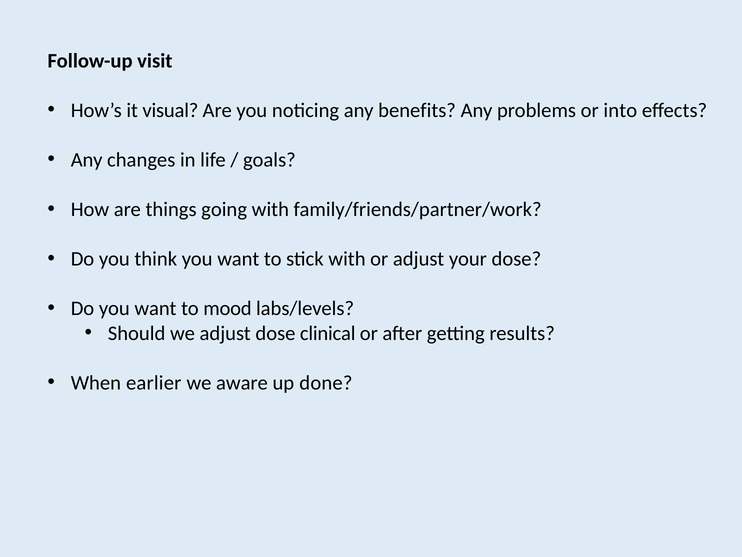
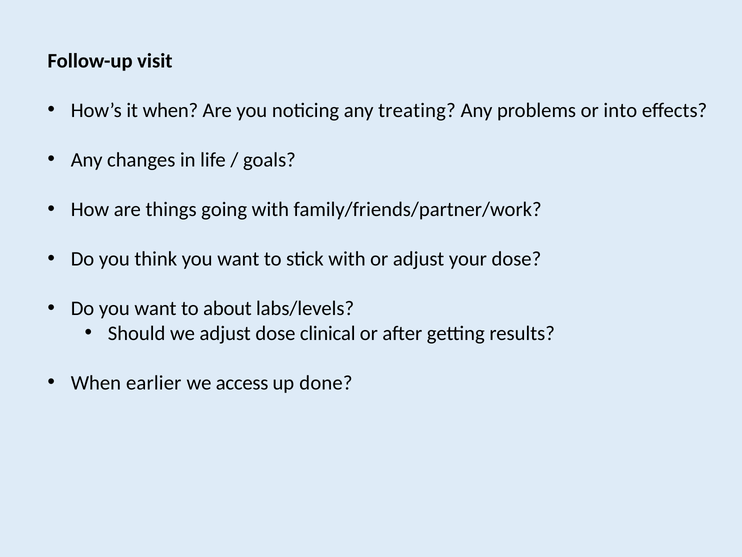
it visual: visual -> when (170, 110)
benefits: benefits -> treating (417, 110)
mood: mood -> about (227, 308)
aware: aware -> access (242, 382)
